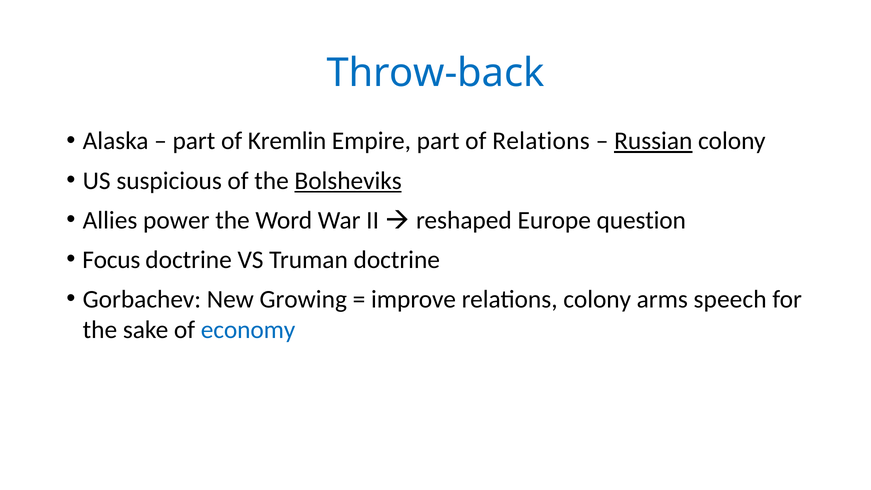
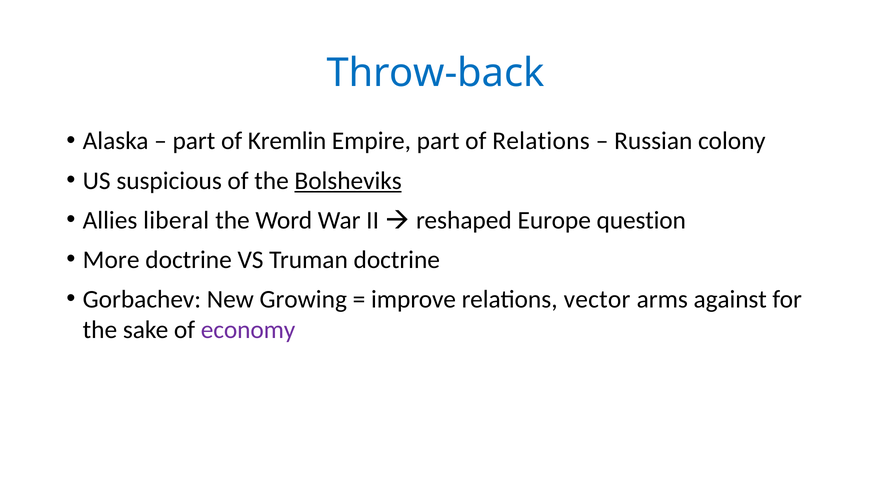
Russian underline: present -> none (653, 141)
power: power -> liberal (176, 220)
Focus: Focus -> More (111, 260)
relations colony: colony -> vector (597, 299)
speech: speech -> against (730, 299)
economy colour: blue -> purple (248, 330)
